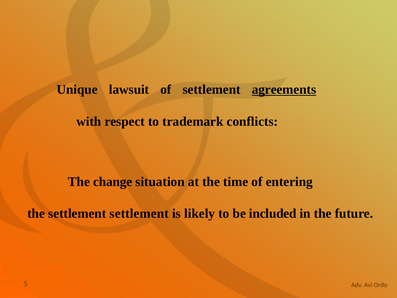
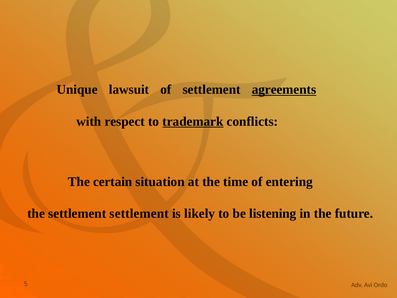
trademark underline: none -> present (193, 121)
change: change -> certain (113, 182)
included: included -> listening (273, 213)
